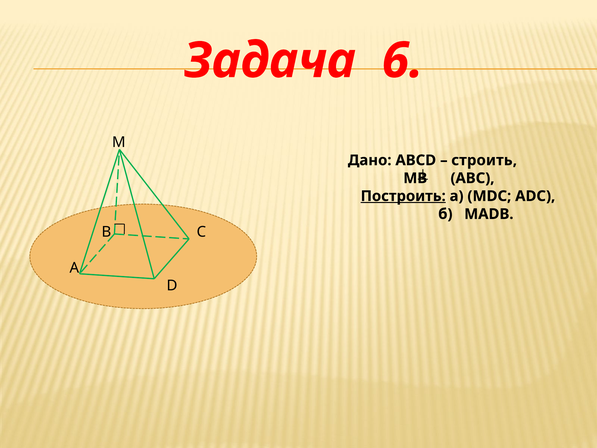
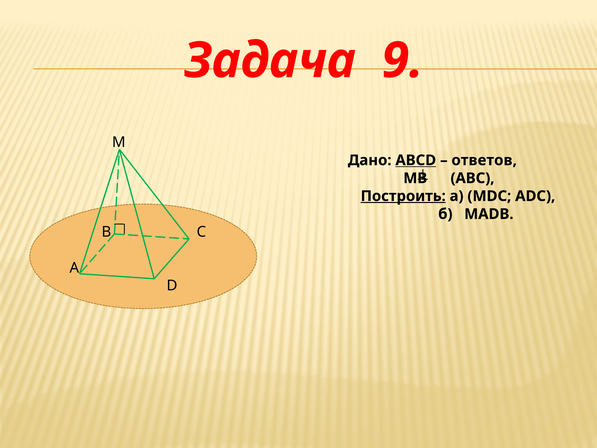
6: 6 -> 9 (402, 61)
ABCD underline: none -> present (416, 160)
строить: строить -> ответов (484, 160)
